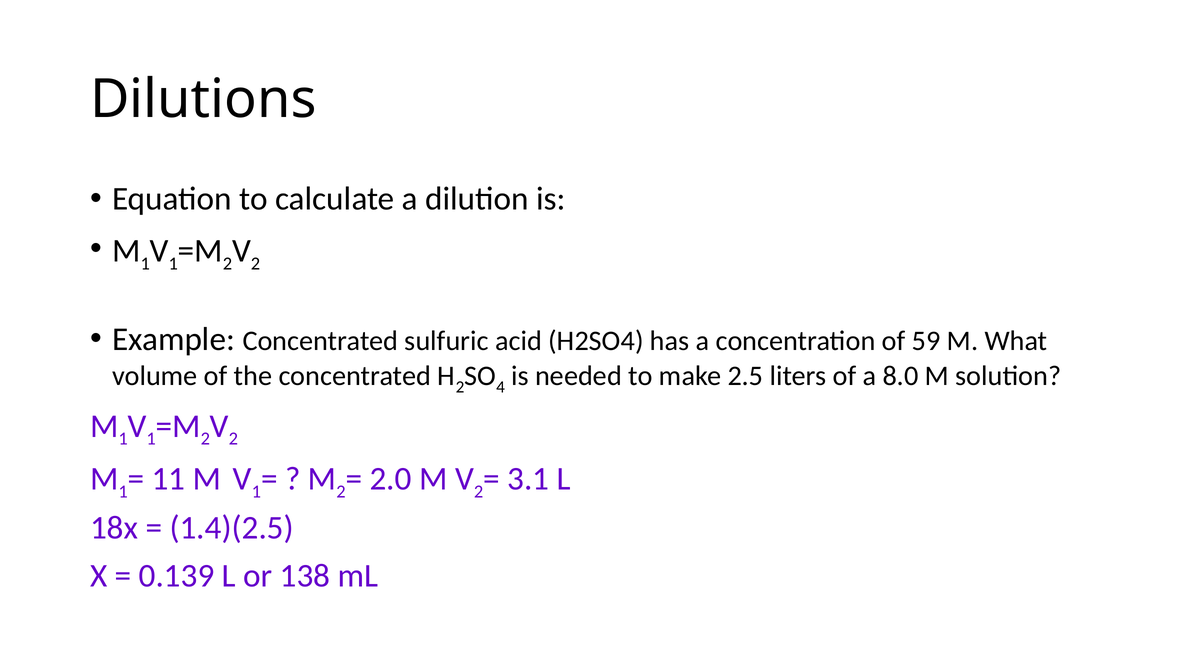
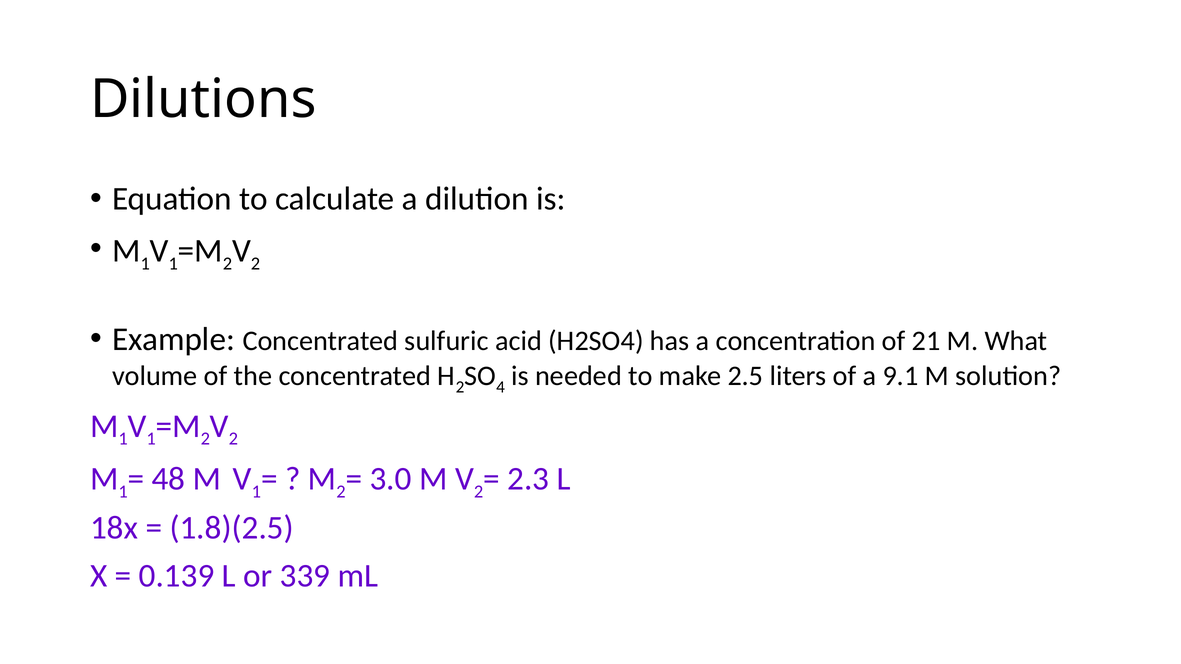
59: 59 -> 21 (926, 341)
8.0: 8.0 -> 9.1 (901, 376)
11: 11 -> 48 (168, 479)
2.0: 2.0 -> 3.0 (391, 479)
3.1: 3.1 -> 2.3 (528, 479)
1.4)(2.5: 1.4)(2.5 -> 1.8)(2.5 (232, 528)
138: 138 -> 339 (305, 576)
